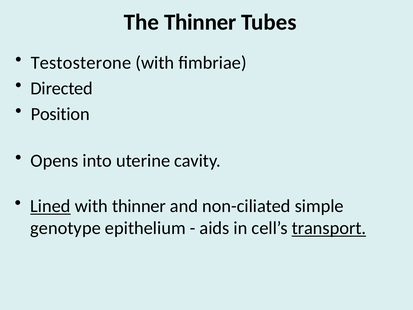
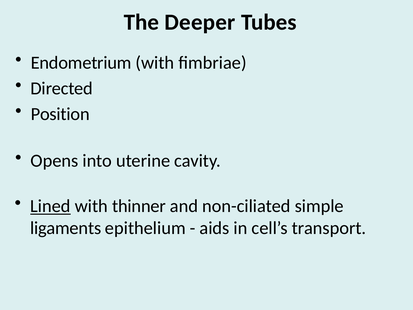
The Thinner: Thinner -> Deeper (200, 22)
Testosterone: Testosterone -> Endometrium (81, 63)
genotype: genotype -> ligaments (66, 228)
transport underline: present -> none (329, 228)
